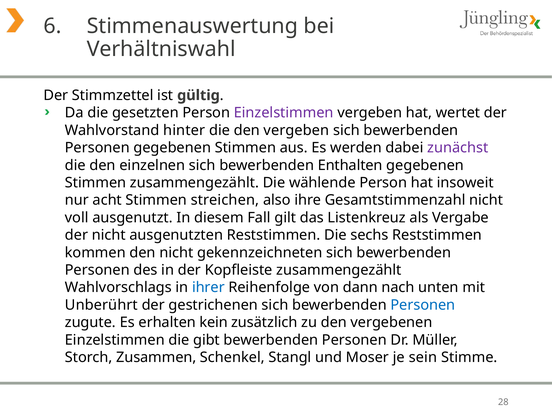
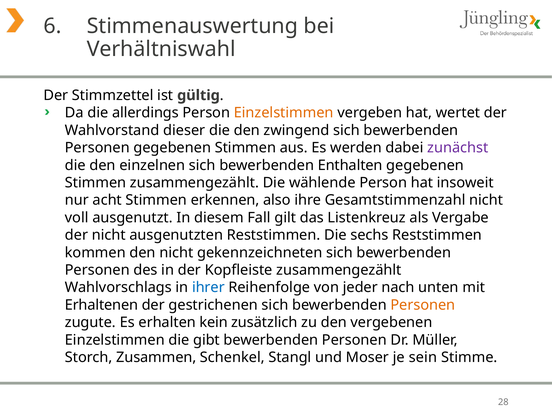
gesetzten: gesetzten -> allerdings (145, 113)
Einzelstimmen colour: purple -> orange (284, 113)
hinter: hinter -> dieser (184, 130)
den vergeben: vergeben -> zwingend (297, 130)
streichen: streichen -> erkennen (225, 200)
dann: dann -> jeder (360, 288)
Unberührt: Unberührt -> Erhaltenen (101, 305)
Personen colour: blue -> orange (423, 305)
